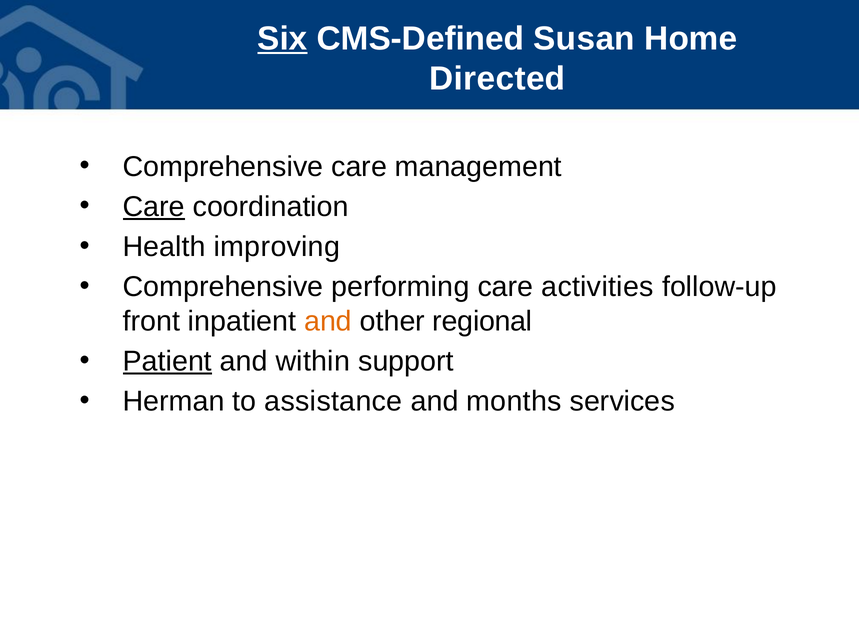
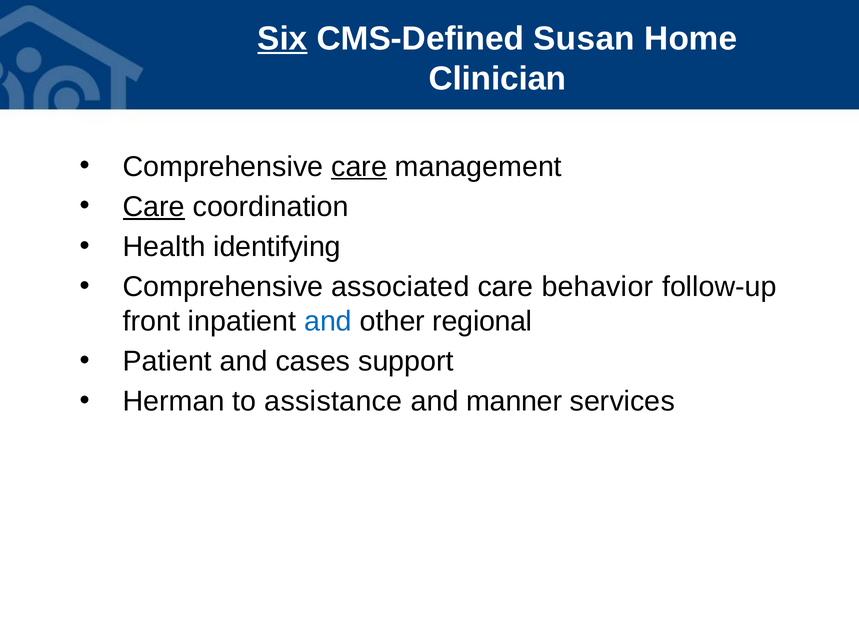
Directed: Directed -> Clinician (498, 79)
care underline: none -> present (359, 167)
improving: improving -> identifying (277, 247)
performing: performing -> associated (400, 287)
activities: activities -> behavior (597, 287)
and colour: orange -> blue (328, 321)
Patient underline: present -> none (167, 361)
within: within -> cases (313, 361)
months: months -> manner (514, 401)
